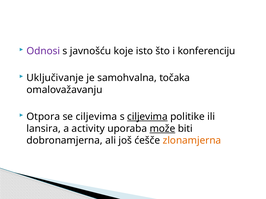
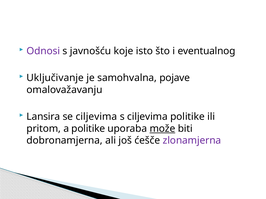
konferenciju: konferenciju -> eventualnog (207, 51)
točaka: točaka -> pojave (175, 78)
Otpora: Otpora -> Lansira (43, 117)
ciljevima underline: present -> none (147, 117)
lansira: lansira -> pritom (44, 129)
a activity: activity -> politike (88, 129)
zlonamjerna colour: orange -> purple (192, 141)
